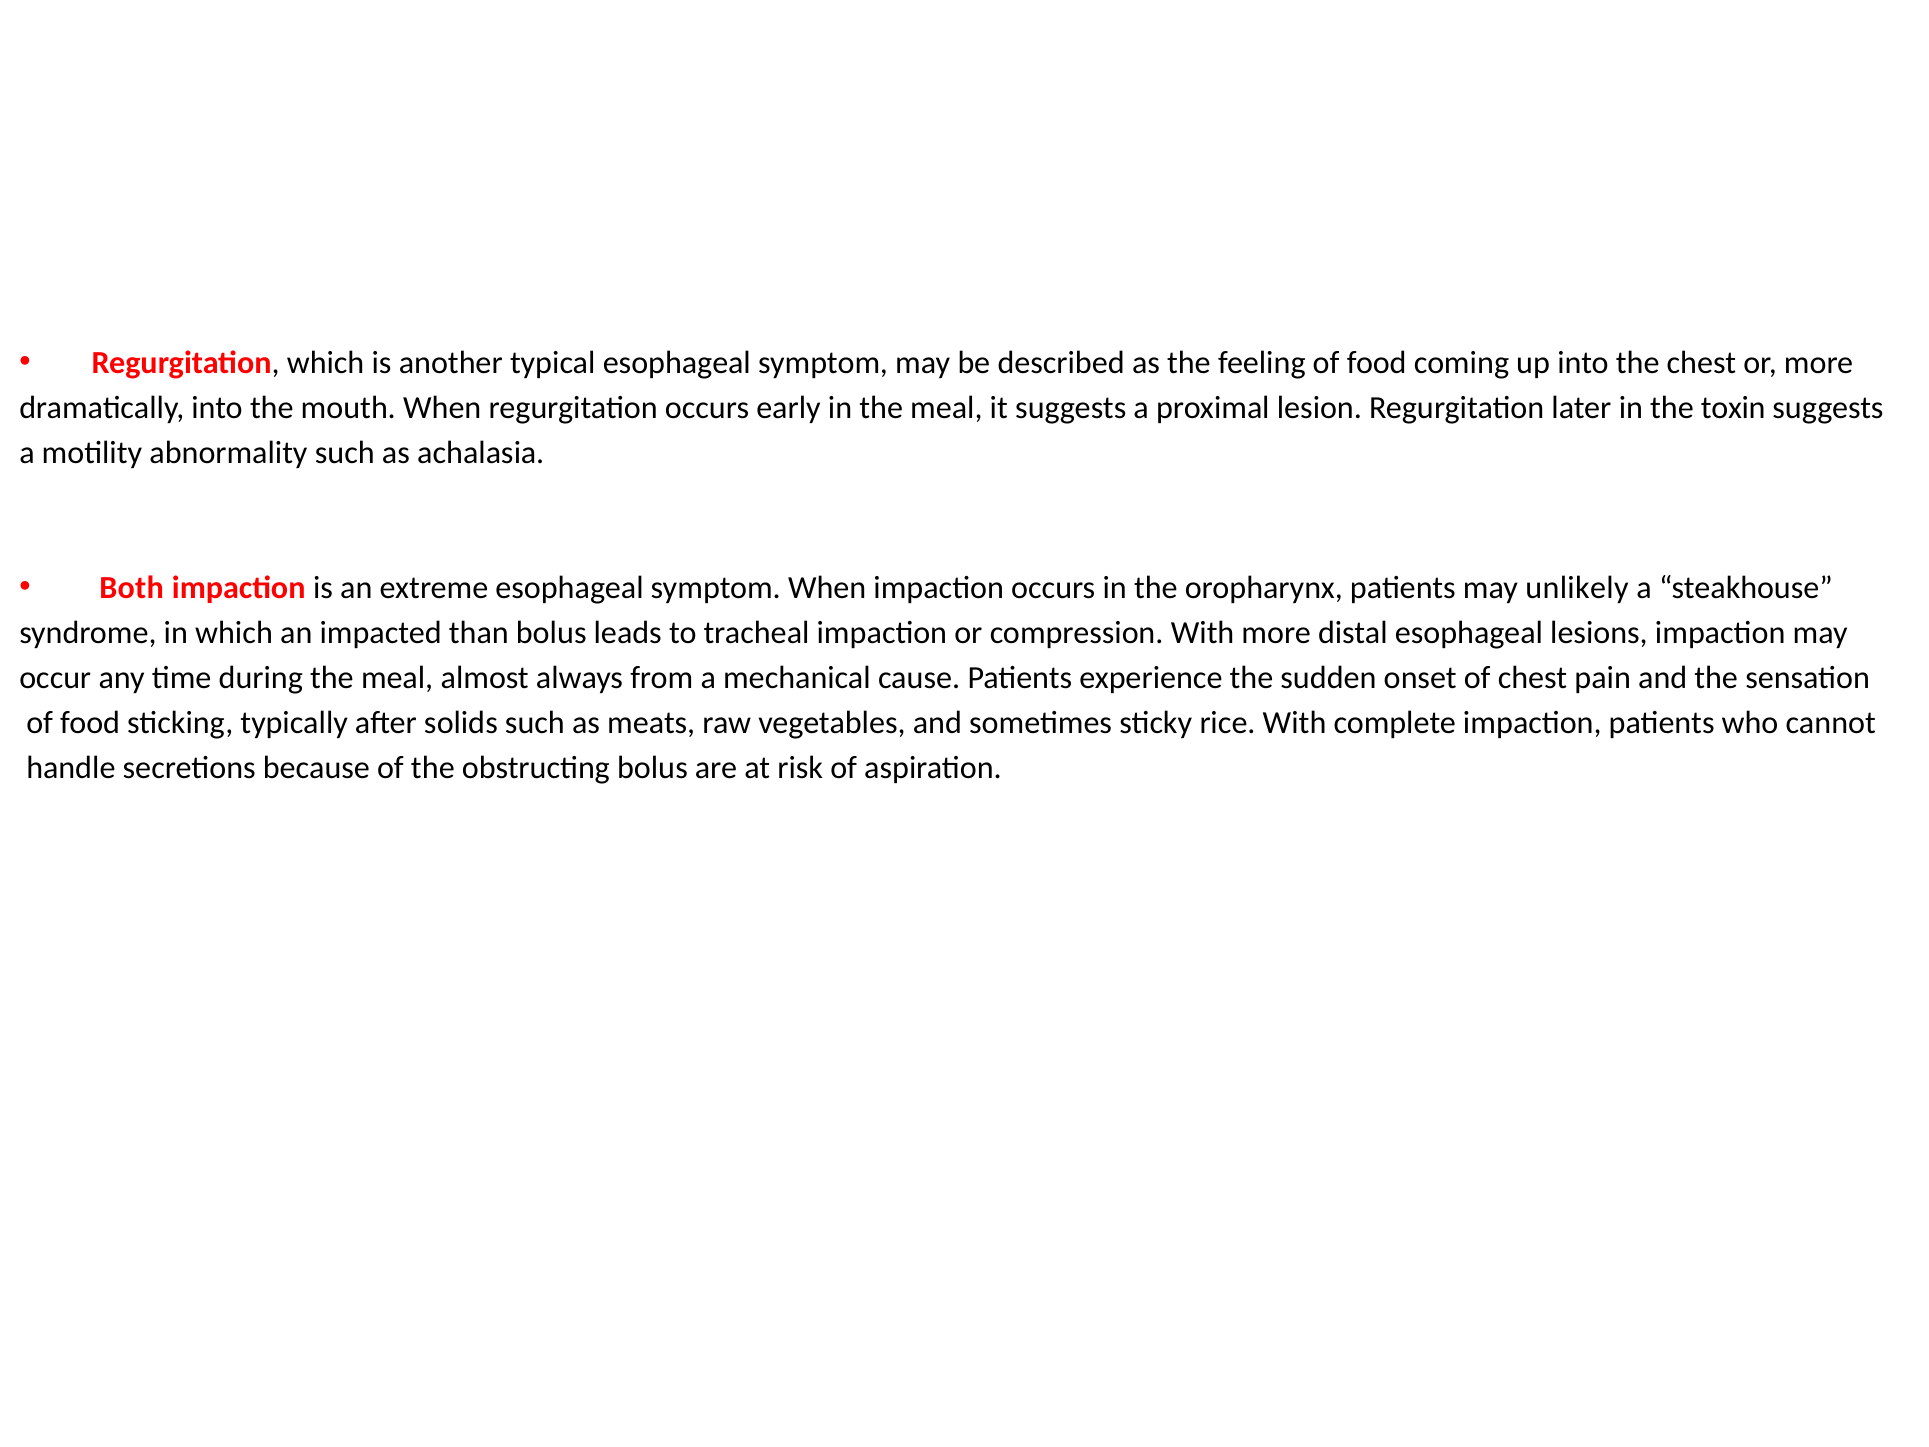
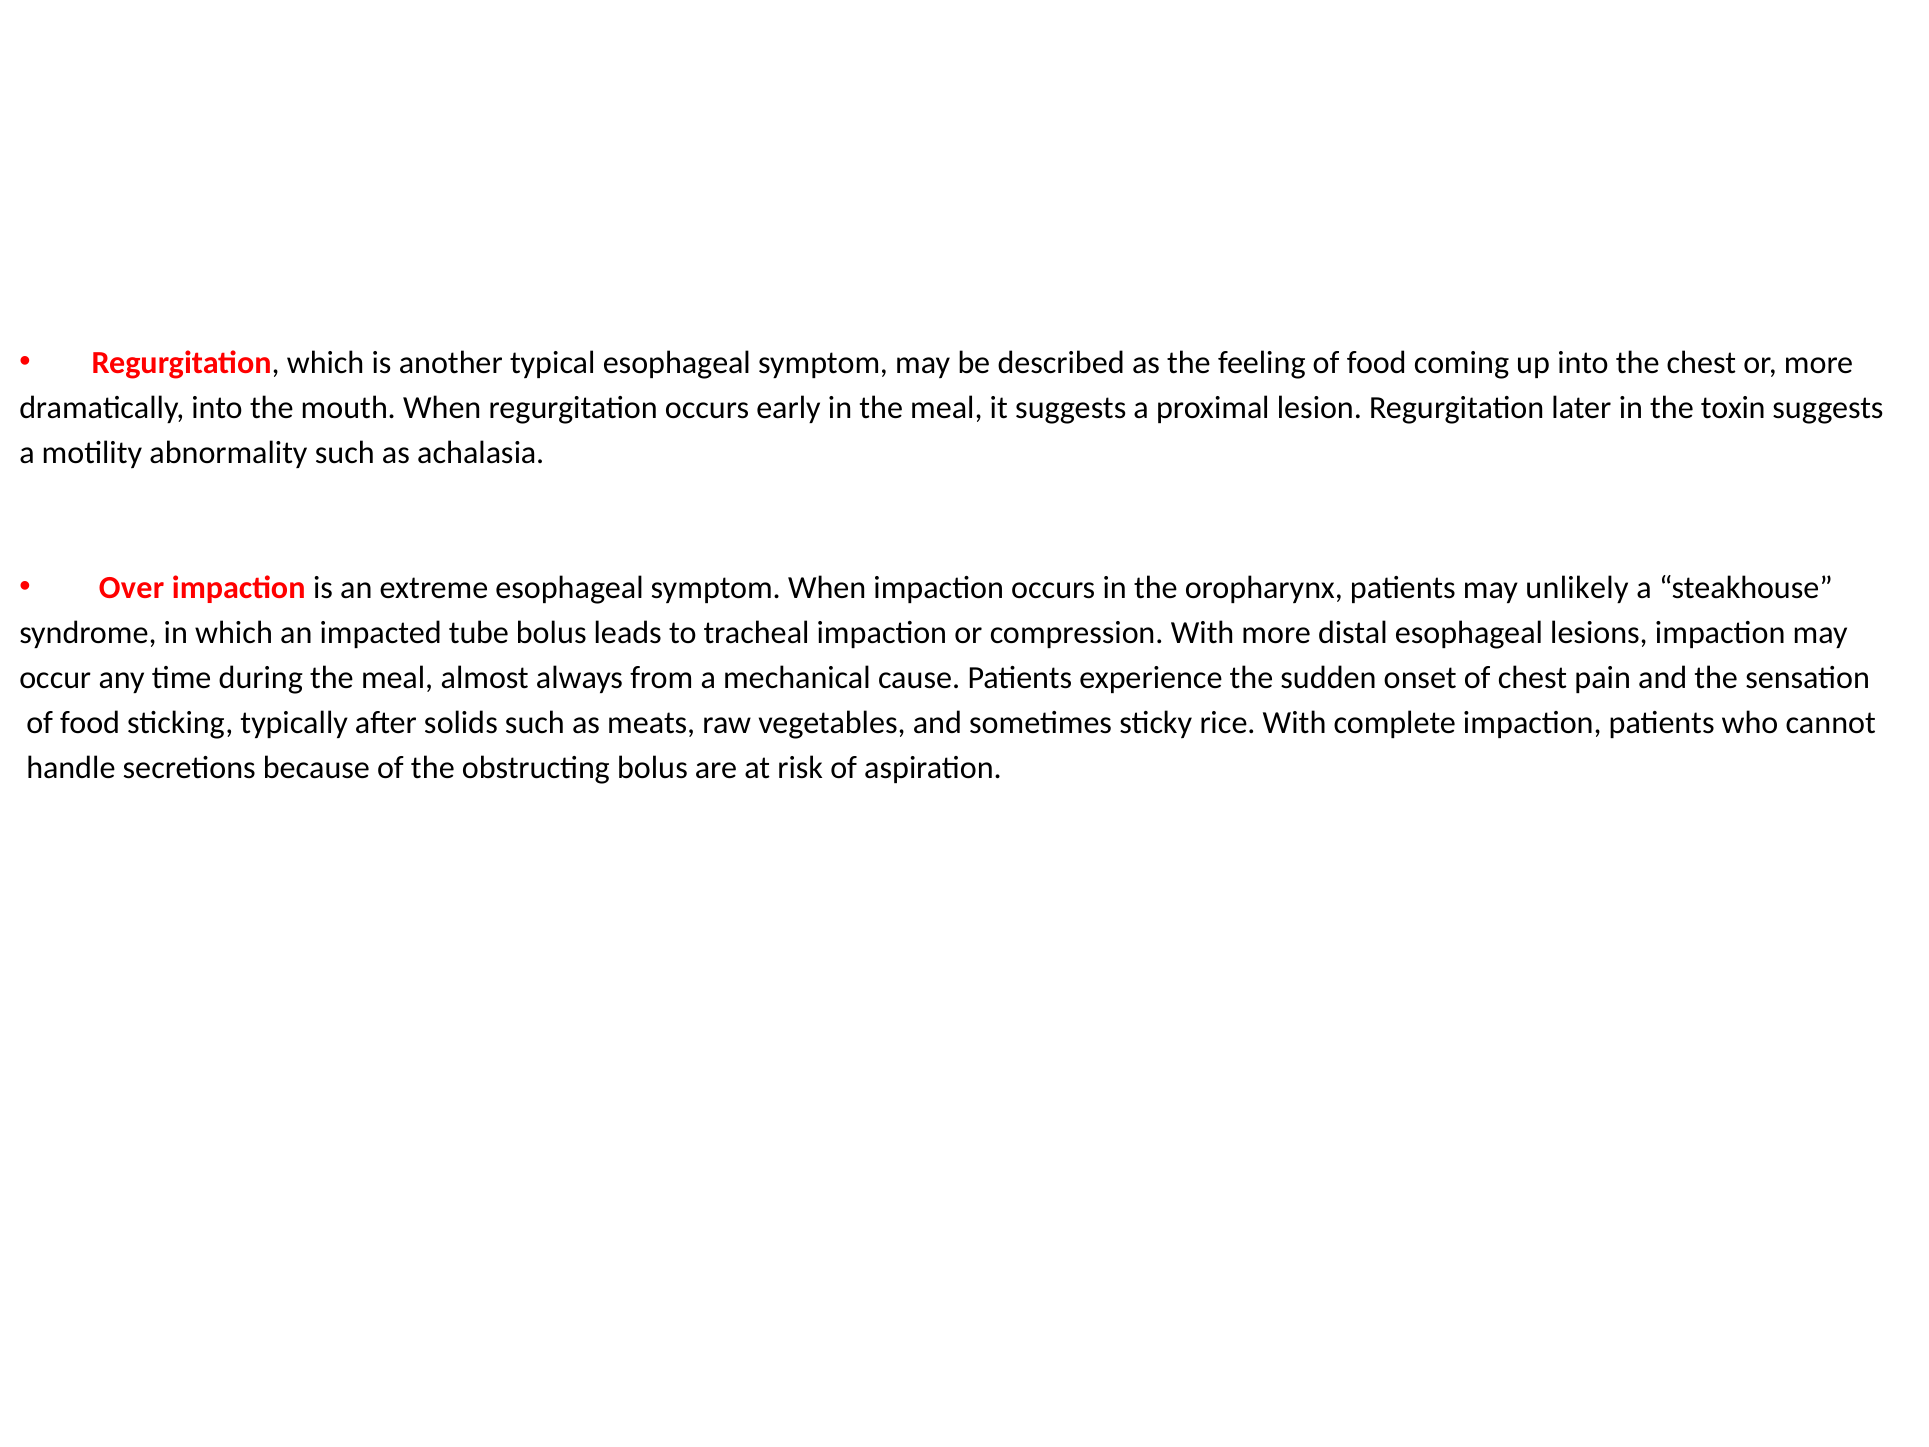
Both: Both -> Over (132, 588)
than: than -> tube (479, 633)
